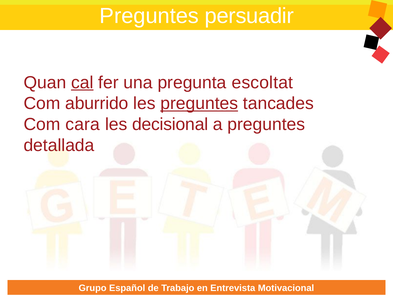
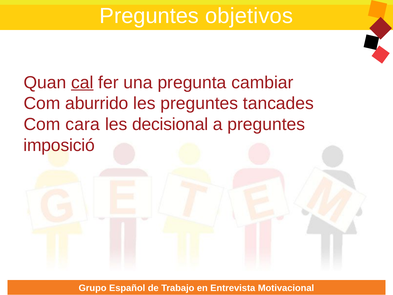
persuadir: persuadir -> objetivos (249, 16)
escoltat: escoltat -> cambiar (262, 82)
preguntes underline: present -> none (199, 103)
detallada: detallada -> imposició (59, 145)
